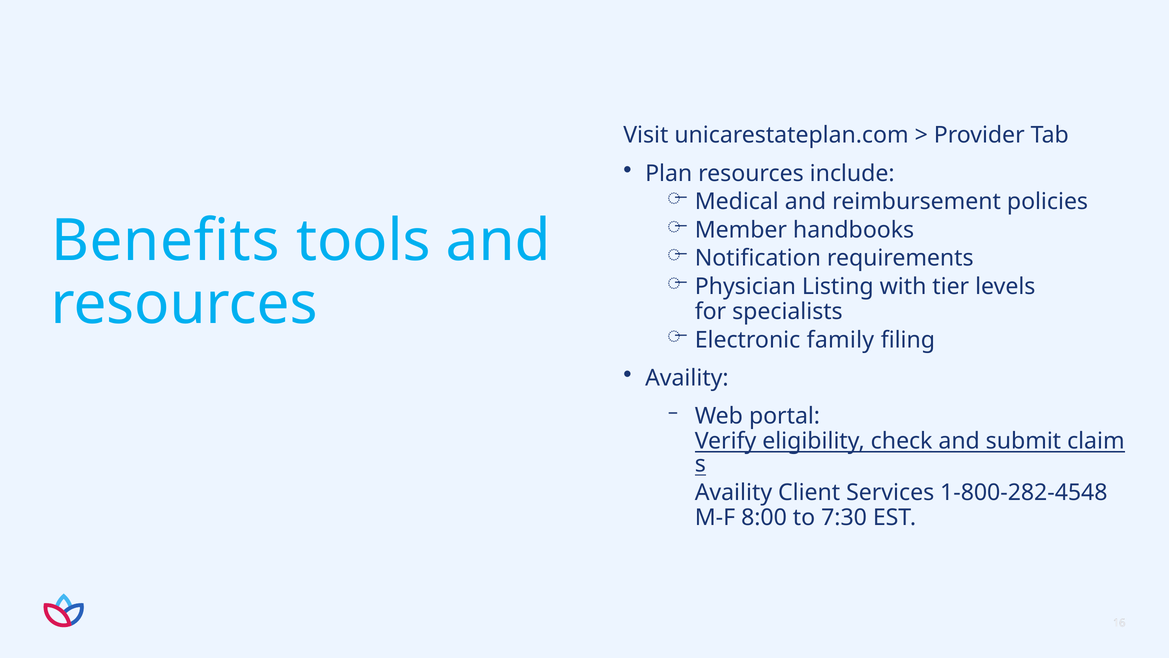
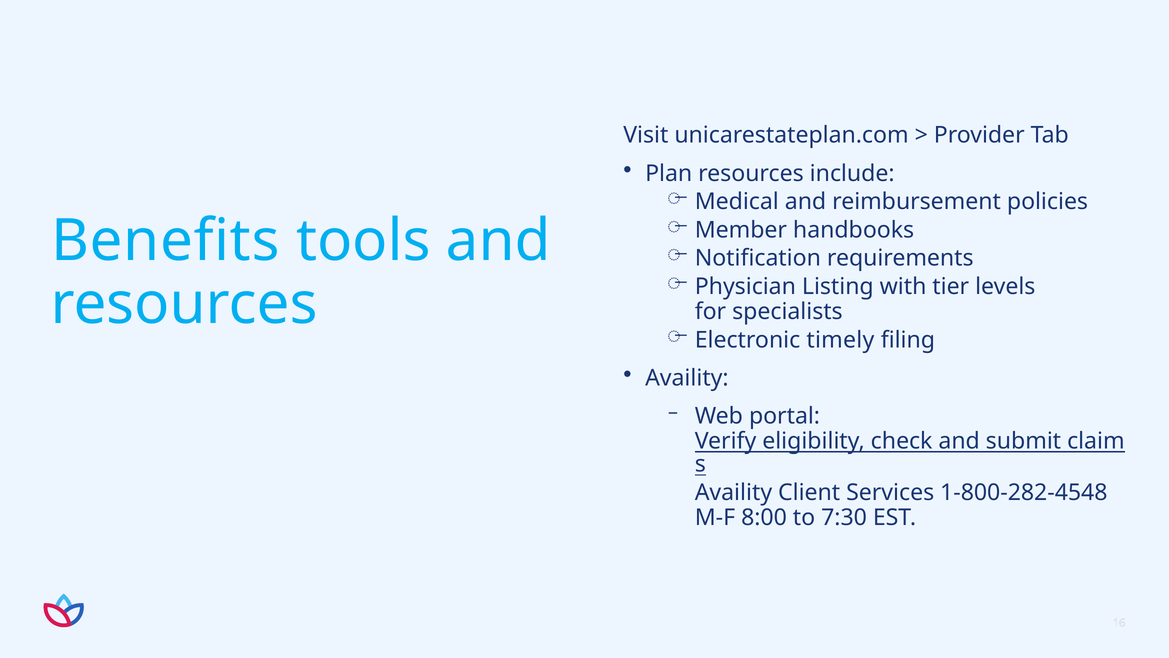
family: family -> timely (840, 340)
